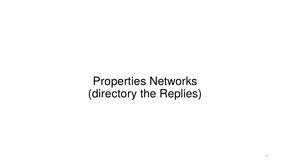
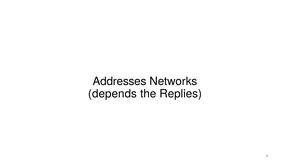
Properties: Properties -> Addresses (120, 81)
directory: directory -> depends (113, 94)
